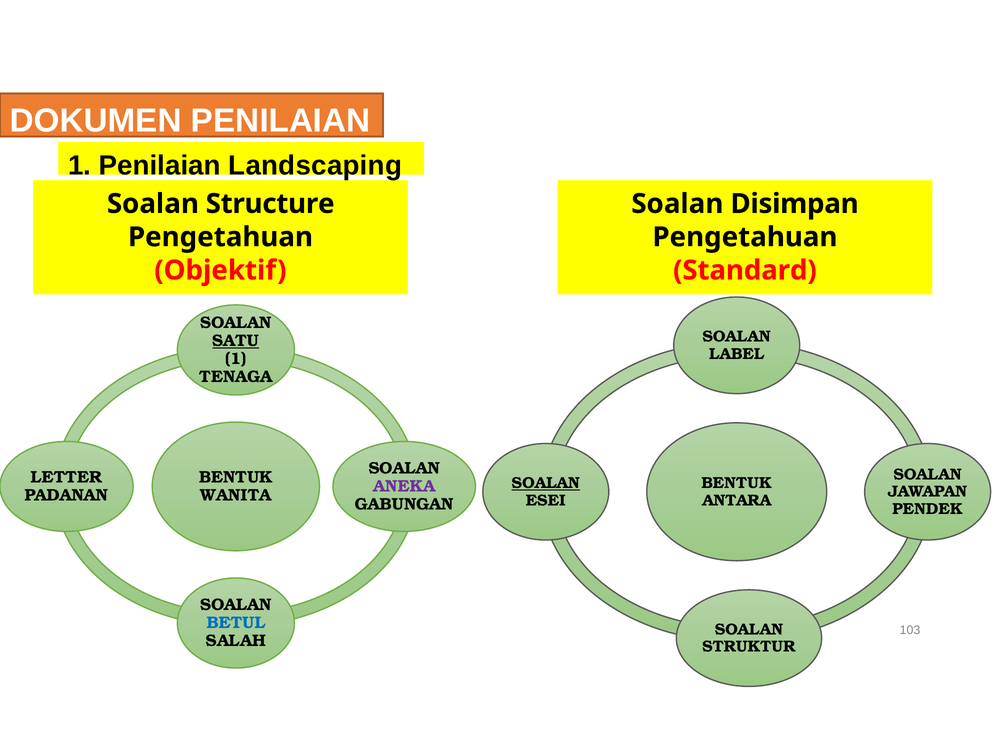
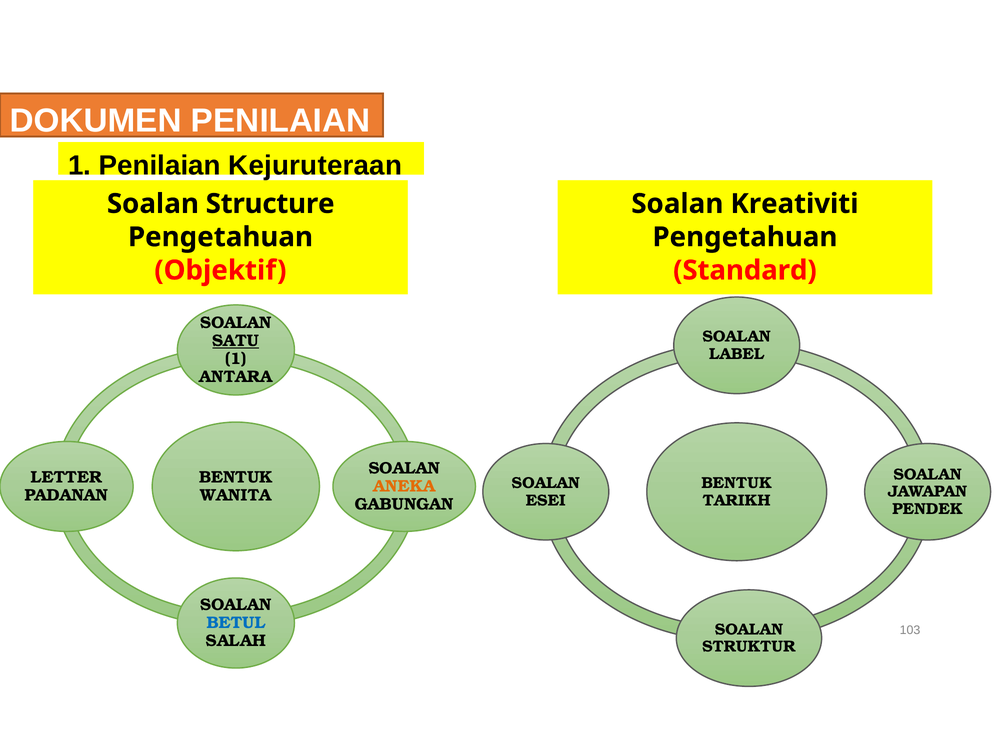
Landscaping: Landscaping -> Kejuruteraan (315, 166)
Disimpan: Disimpan -> Kreativiti (794, 204)
TENAGA: TENAGA -> ANTARA (236, 377)
SOALAN underline: present -> none (546, 483)
ANEKA colour: purple -> orange (404, 486)
ANTARA: ANTARA -> TARIKH (737, 500)
